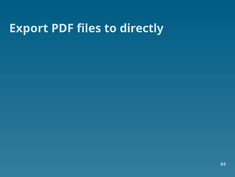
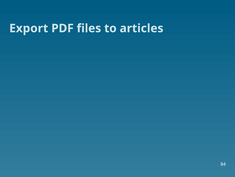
directly: directly -> articles (142, 28)
